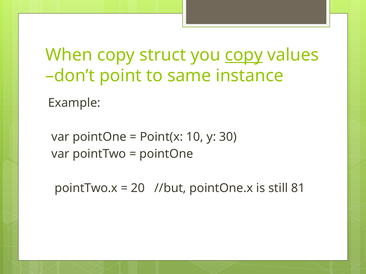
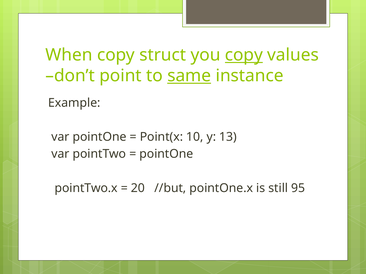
same underline: none -> present (189, 76)
30: 30 -> 13 (228, 137)
81: 81 -> 95 (298, 188)
